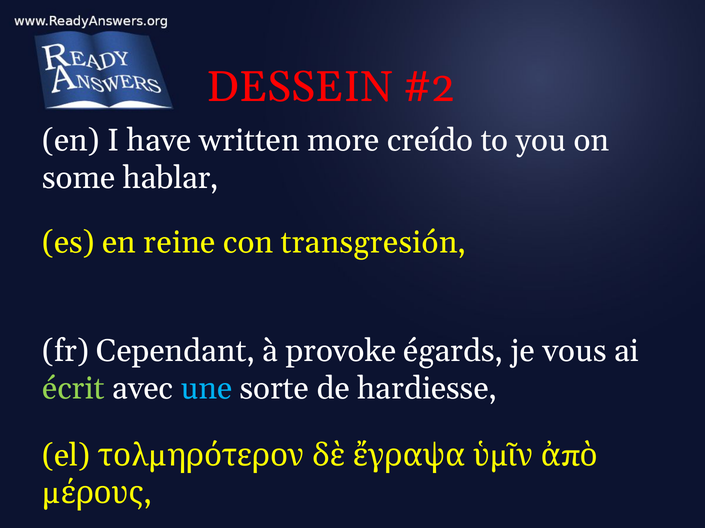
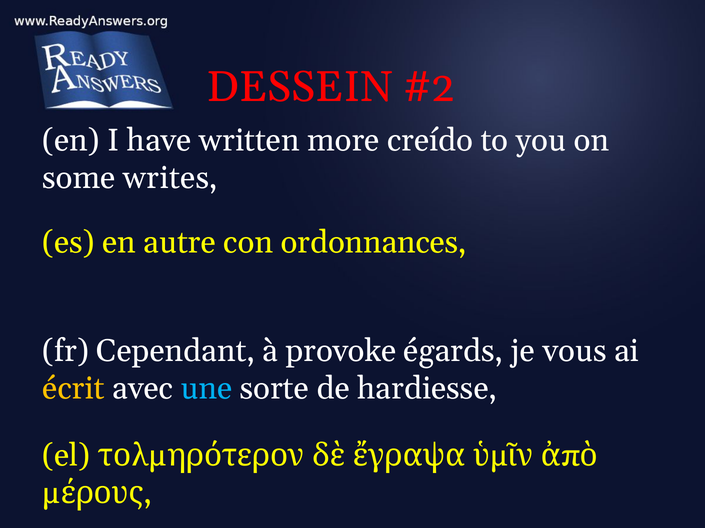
hablar: hablar -> writes (171, 178)
reine: reine -> autre (180, 243)
transgresión: transgresión -> ordonnances (374, 243)
écrit colour: light green -> yellow (74, 389)
